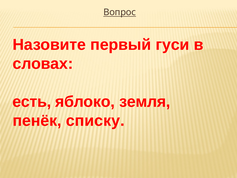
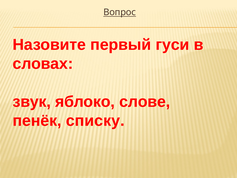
есть: есть -> звук (32, 102)
земля: земля -> слове (145, 102)
